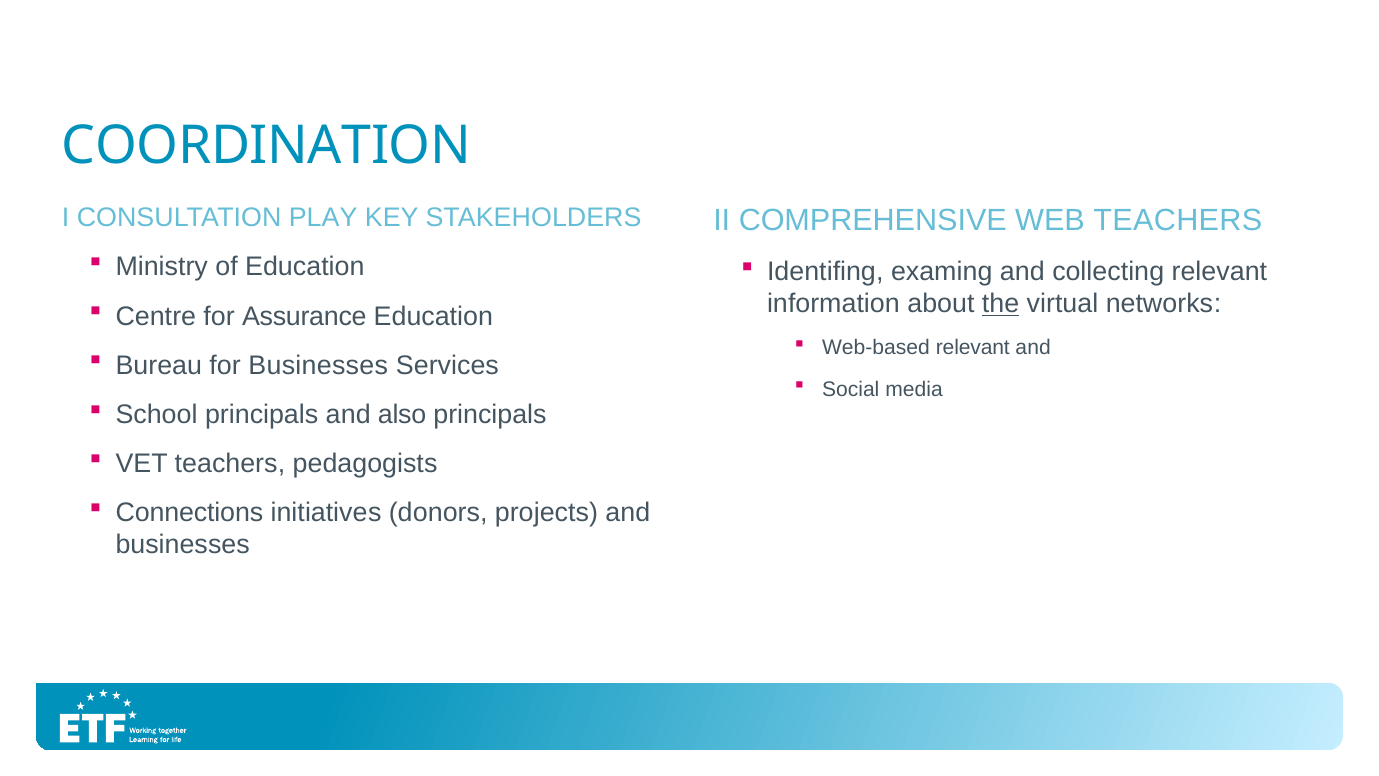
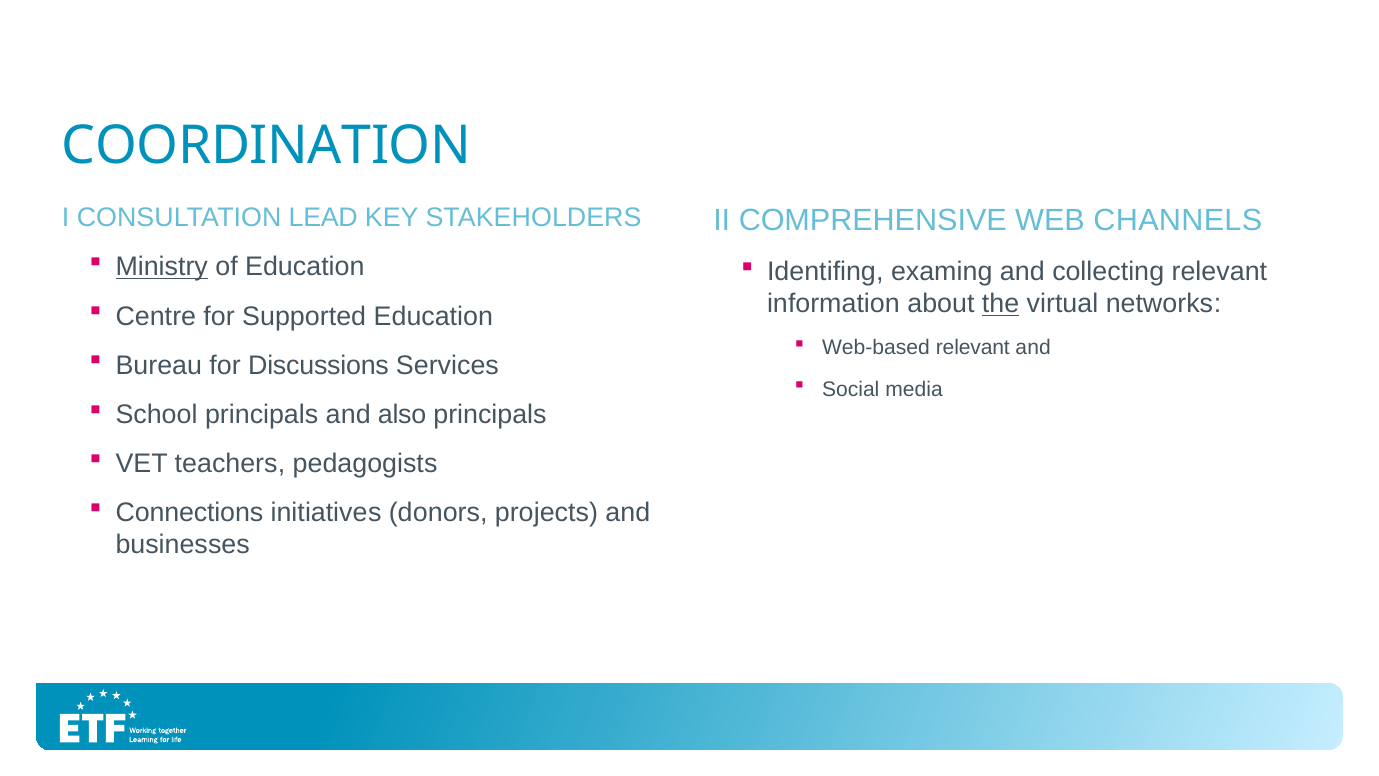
PLAY: PLAY -> LEAD (323, 218)
WEB TEACHERS: TEACHERS -> CHANNELS (1178, 220)
Ministry underline: none -> present (162, 267)
Assurance: Assurance -> Supported (304, 316)
for Businesses: Businesses -> Discussions (319, 365)
